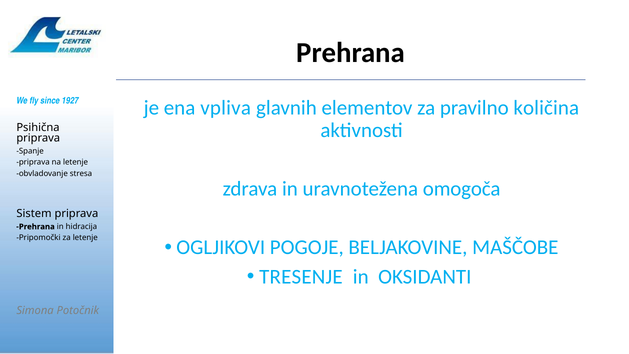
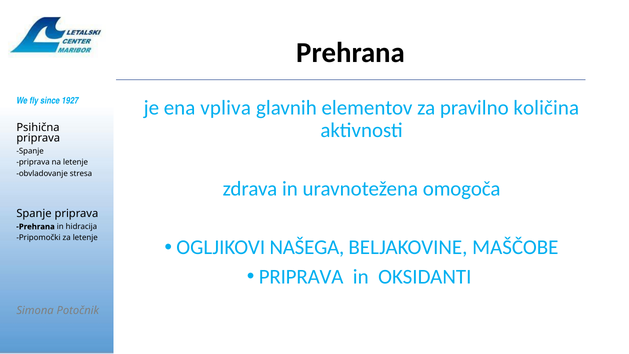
Sistem: Sistem -> Spanje (34, 214)
POGOJE: POGOJE -> NAŠEGA (307, 247)
TRESENJE: TRESENJE -> PRIPRAVA (301, 276)
